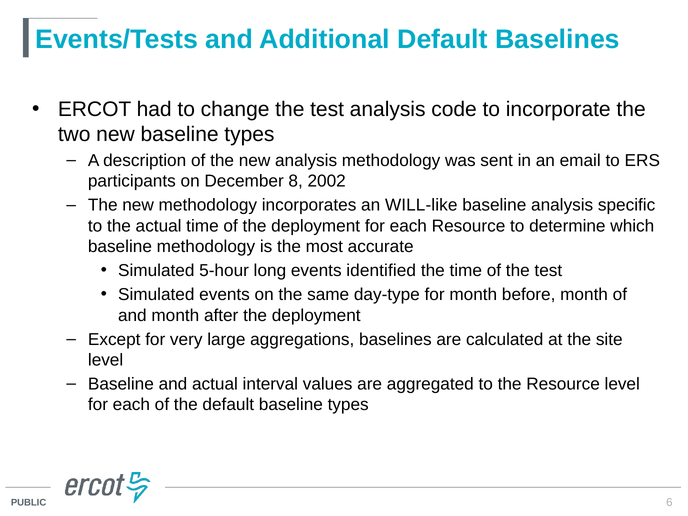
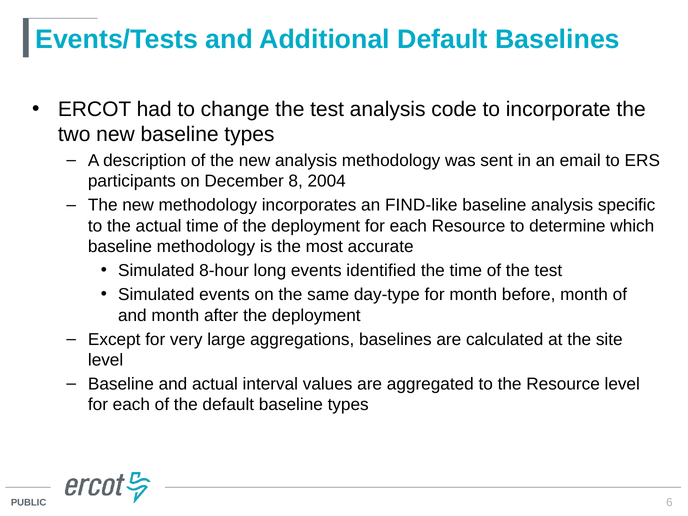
2002: 2002 -> 2004 (327, 181)
WILL-like: WILL-like -> FIND-like (421, 205)
5-hour: 5-hour -> 8-hour (224, 271)
